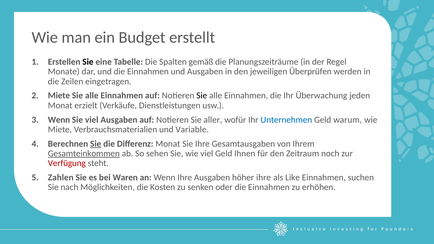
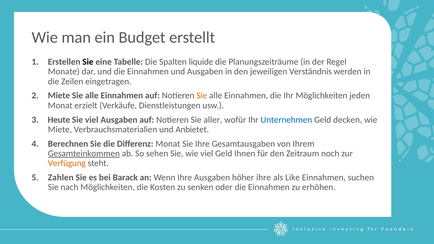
gemäß: gemäß -> liquide (201, 62)
Überprüfen: Überprüfen -> Verständnis (310, 72)
Sie colour: black -> orange (202, 96)
Ihr Überwachung: Überwachung -> Möglichkeiten (322, 96)
Wenn: Wenn -> Heute (59, 120)
warum: warum -> decken (348, 120)
Variable: Variable -> Anbietet (192, 130)
Sie underline: present -> none (96, 144)
Verfügung colour: red -> orange (67, 163)
Waren: Waren -> Barack (125, 178)
